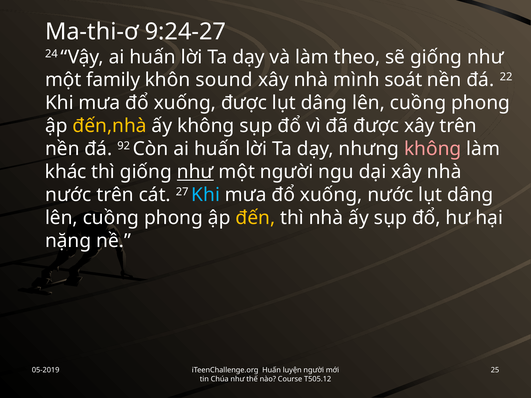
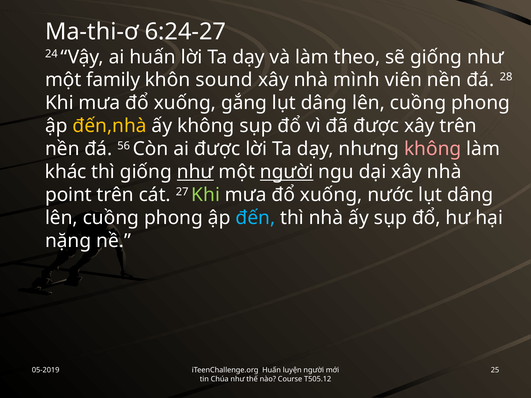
9:24-27: 9:24-27 -> 6:24-27 (185, 32)
soát: soát -> viên (403, 80)
22: 22 -> 28 (506, 77)
xuống được: được -> gắng (244, 103)
92: 92 -> 56 (124, 146)
Còn ai huấn: huấn -> được (217, 149)
người underline: none -> present (287, 172)
nước: nước -> point (68, 195)
Khi colour: light blue -> light green (206, 195)
đến colour: yellow -> light blue (255, 218)
